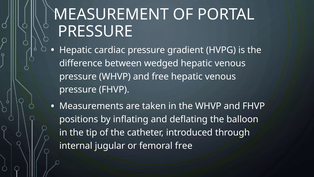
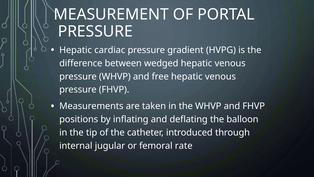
femoral free: free -> rate (184, 146)
